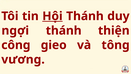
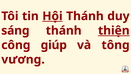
ngợi: ngợi -> sáng (15, 30)
thiện underline: none -> present (114, 30)
gieo: gieo -> giúp (54, 45)
